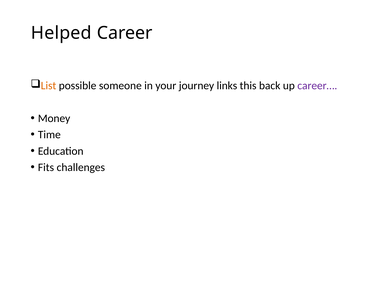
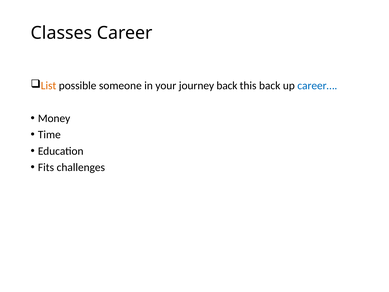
Helped: Helped -> Classes (61, 33)
journey links: links -> back (227, 86)
career… colour: purple -> blue (317, 86)
